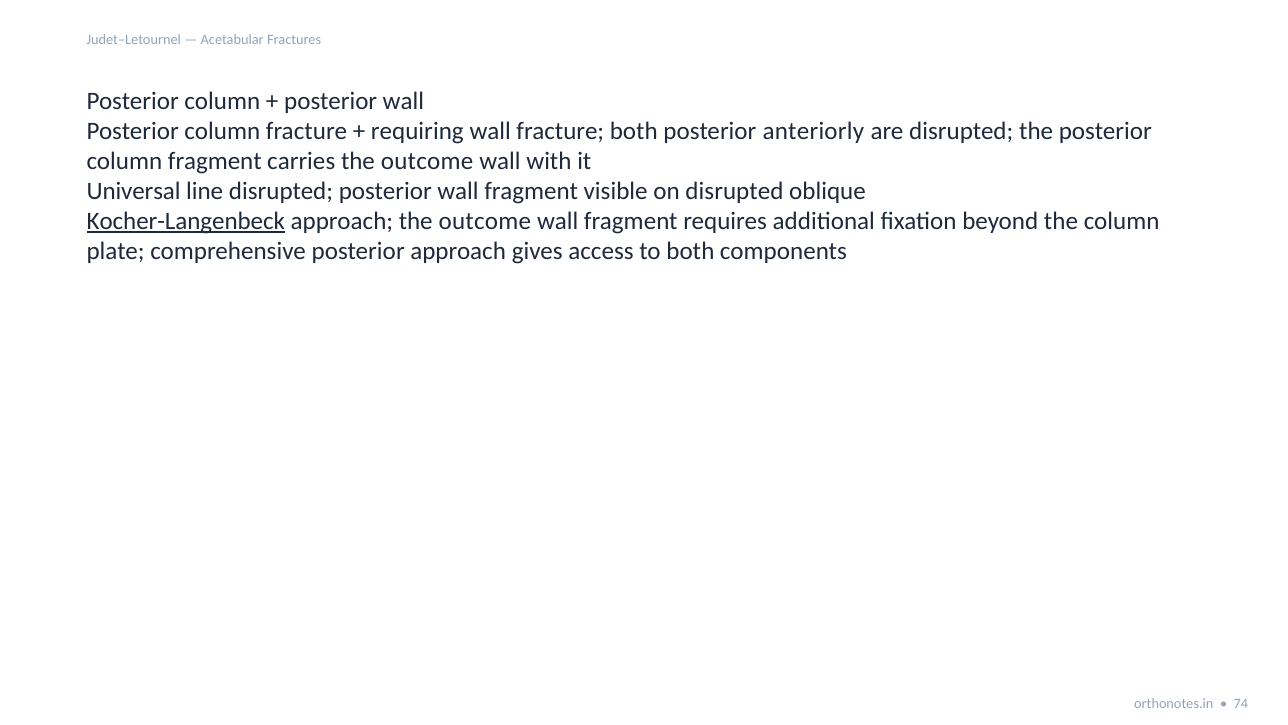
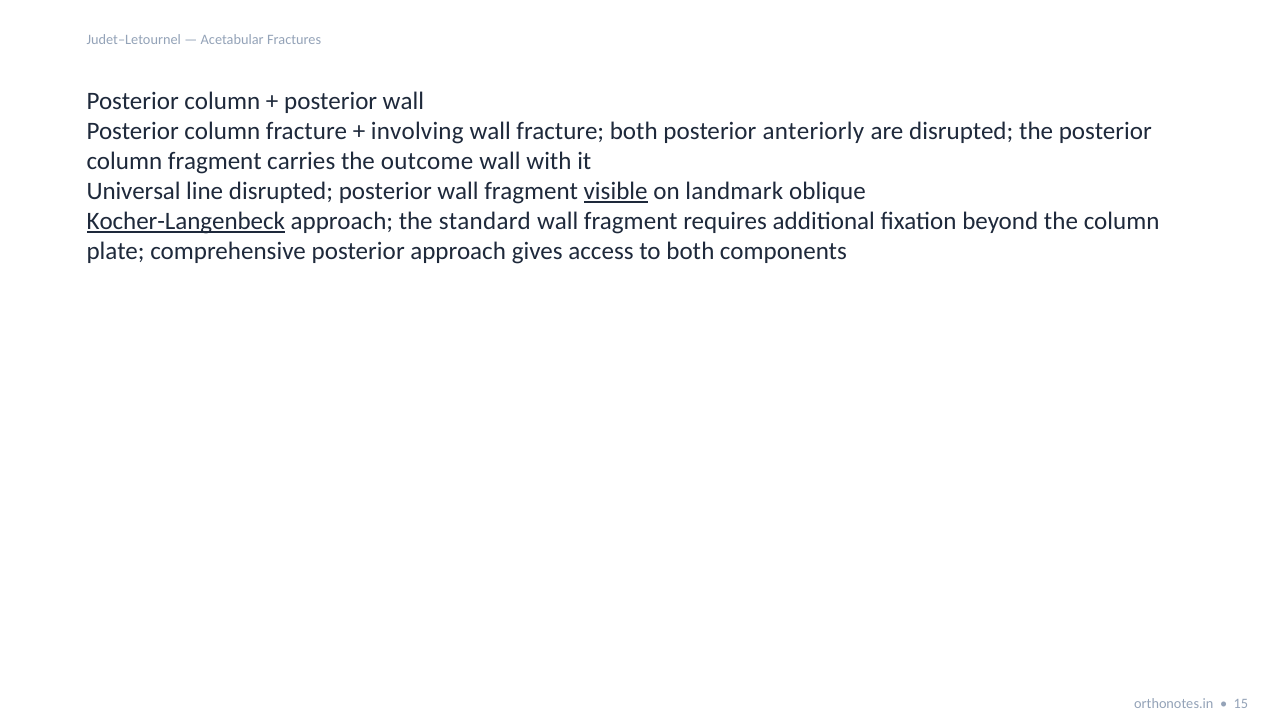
requiring: requiring -> involving (417, 131)
visible underline: none -> present (616, 191)
on disrupted: disrupted -> landmark (734, 191)
approach the outcome: outcome -> standard (485, 221)
74: 74 -> 15 (1241, 703)
